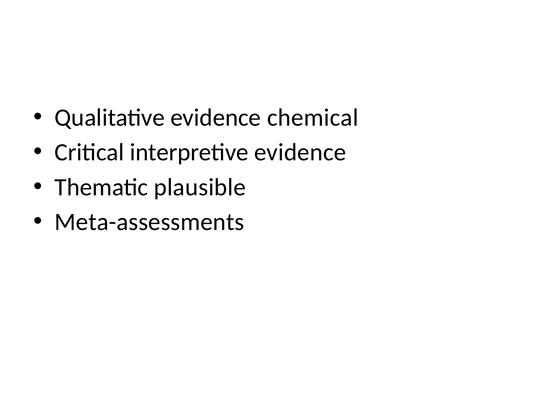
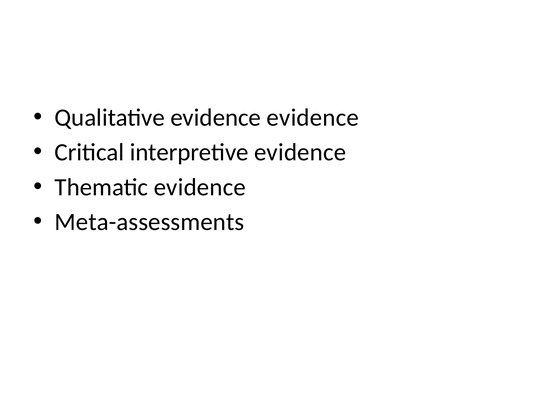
evidence chemical: chemical -> evidence (313, 117)
Thematic plausible: plausible -> evidence (200, 187)
